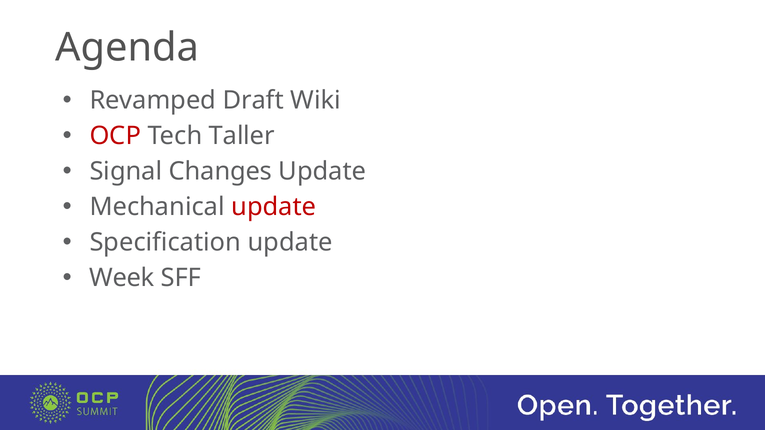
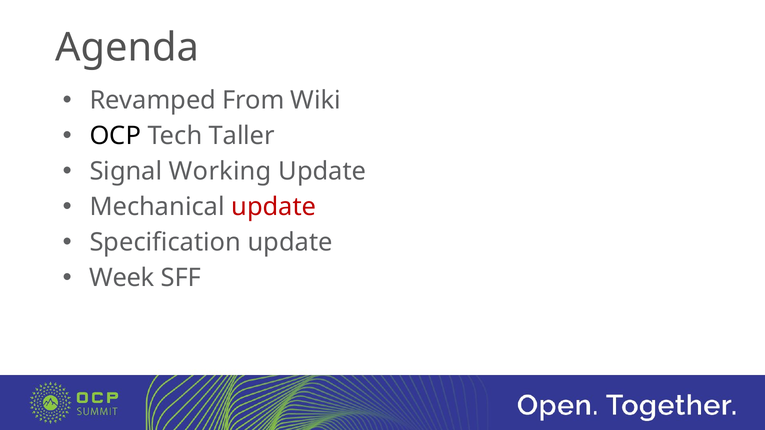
Draft: Draft -> From (253, 100)
OCP colour: red -> black (115, 136)
Changes: Changes -> Working (220, 171)
